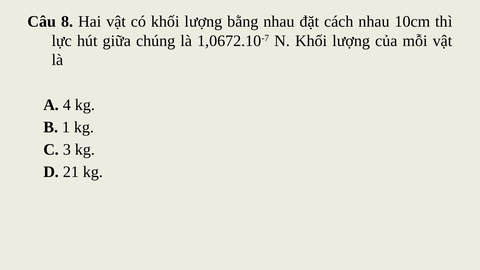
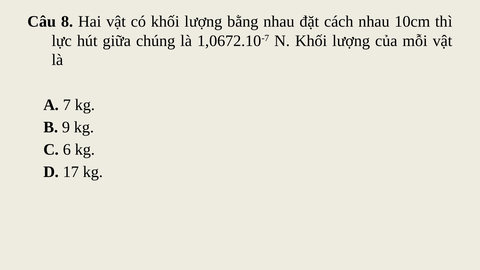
4: 4 -> 7 (67, 105)
1: 1 -> 9 (66, 127)
3: 3 -> 6 (67, 150)
21: 21 -> 17 (71, 172)
